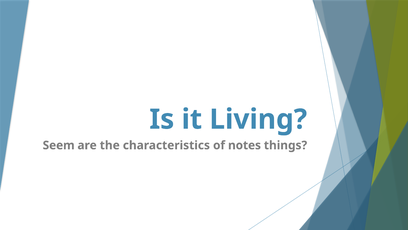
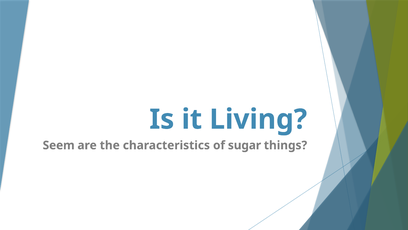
notes: notes -> sugar (245, 145)
